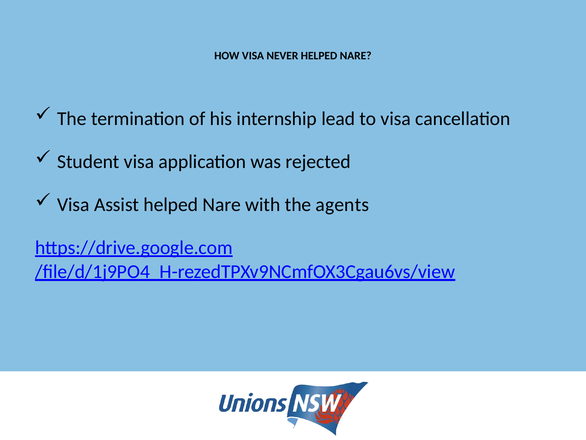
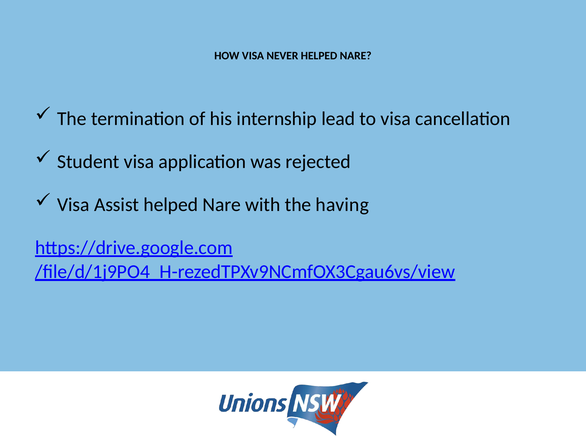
agents: agents -> having (342, 205)
